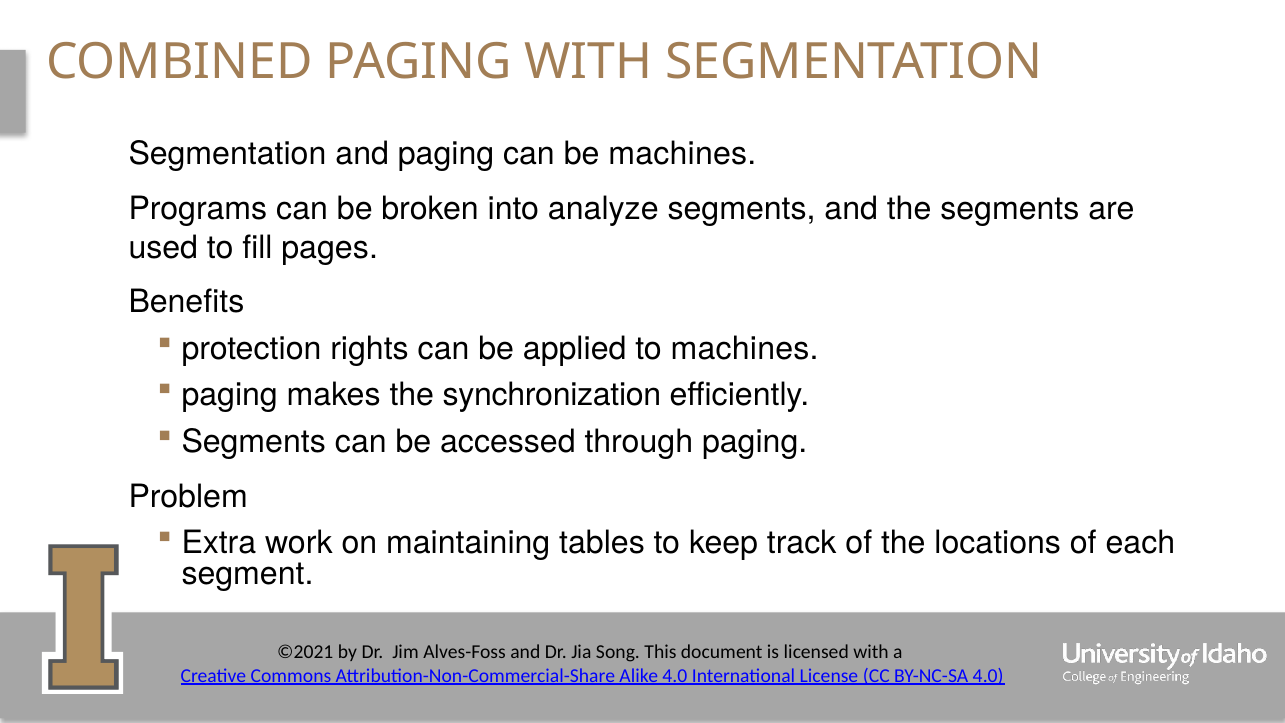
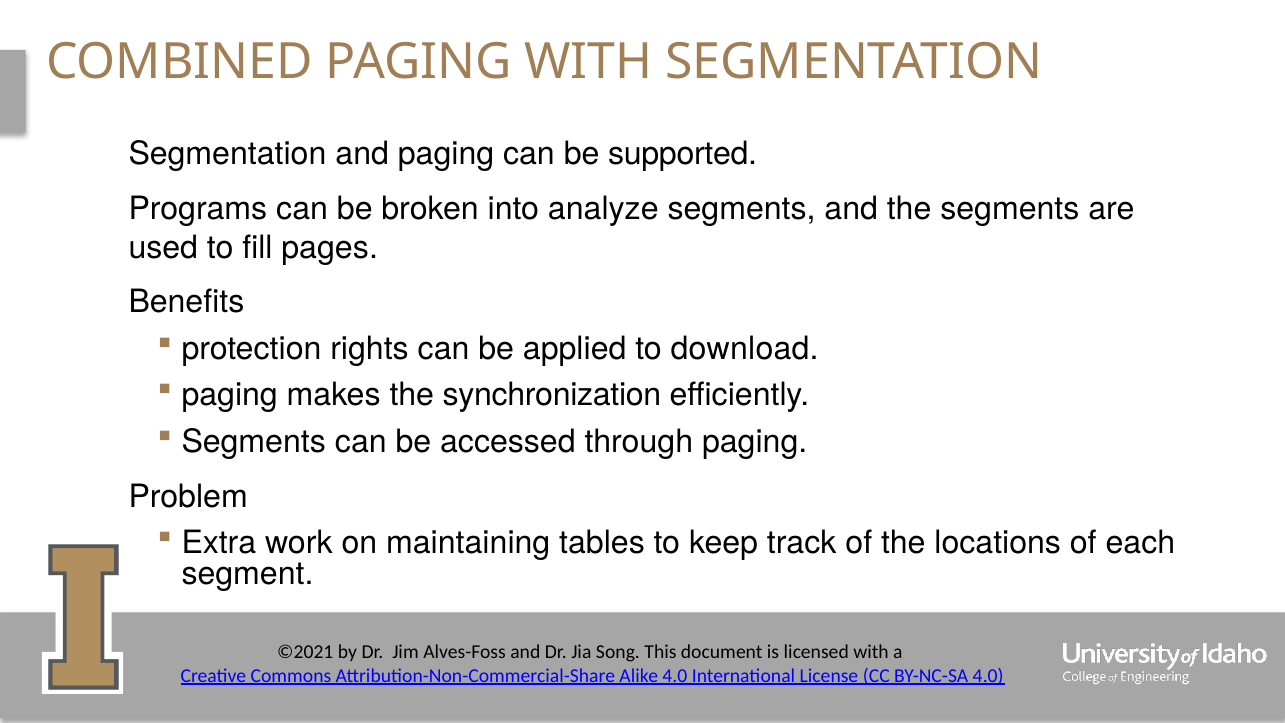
be machines: machines -> supported (683, 154)
to machines: machines -> download (745, 349)
